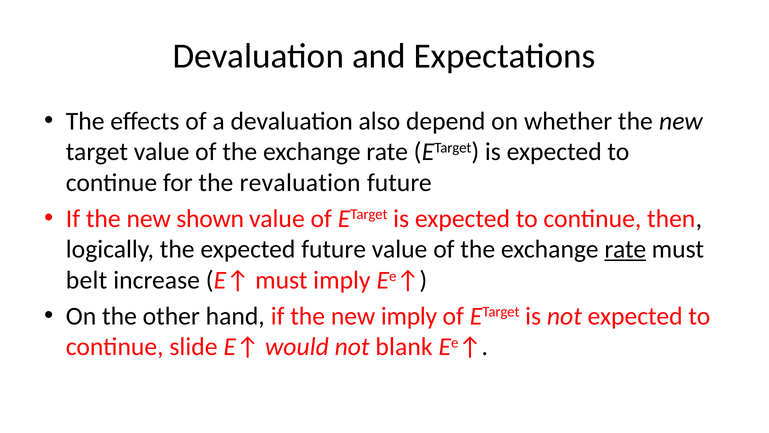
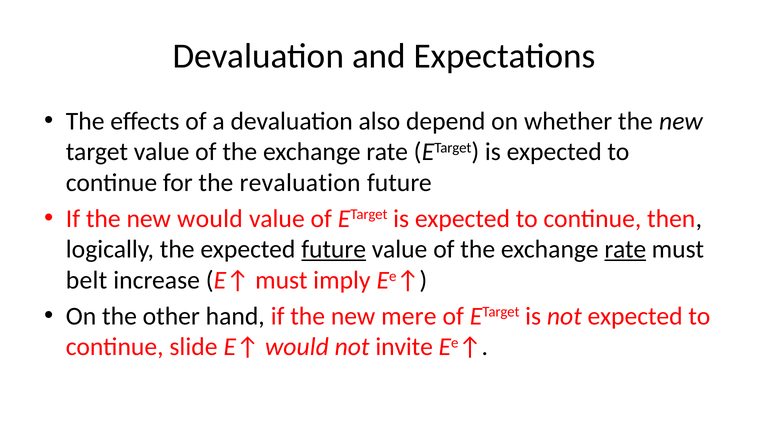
new shown: shown -> would (210, 218)
future underline: none -> present (334, 249)
new imply: imply -> mere (409, 316)
blank: blank -> invite (404, 347)
